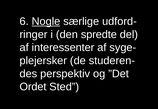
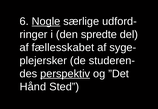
interessenter: interessenter -> fællesskabet (63, 48)
perspektiv underline: none -> present (65, 74)
Ordet: Ordet -> Hånd (33, 87)
